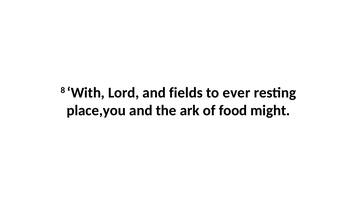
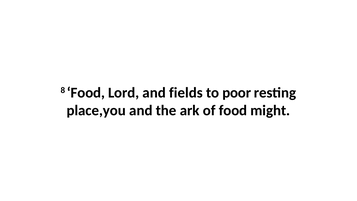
8 With: With -> Food (86, 93)
ever: ever -> poor (237, 93)
